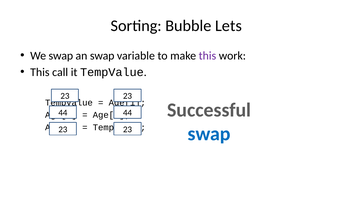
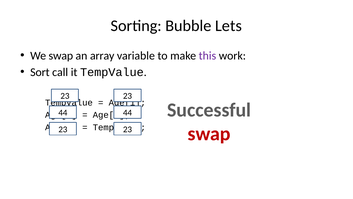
an swap: swap -> array (102, 56)
This: This -> Sort (40, 72)
swap colour: blue -> red (209, 134)
